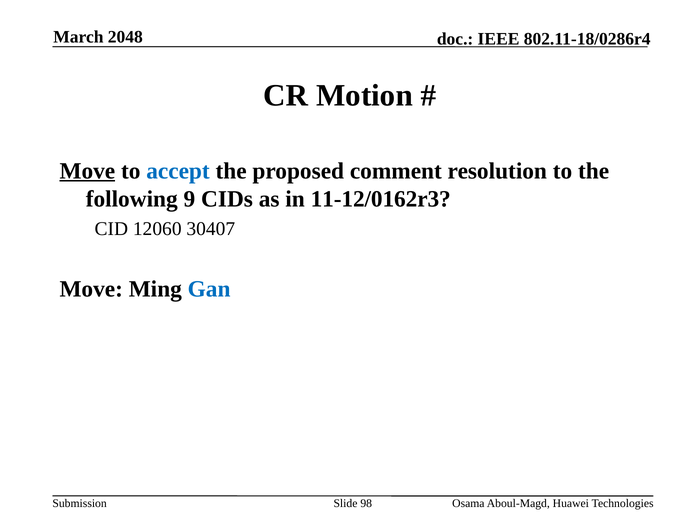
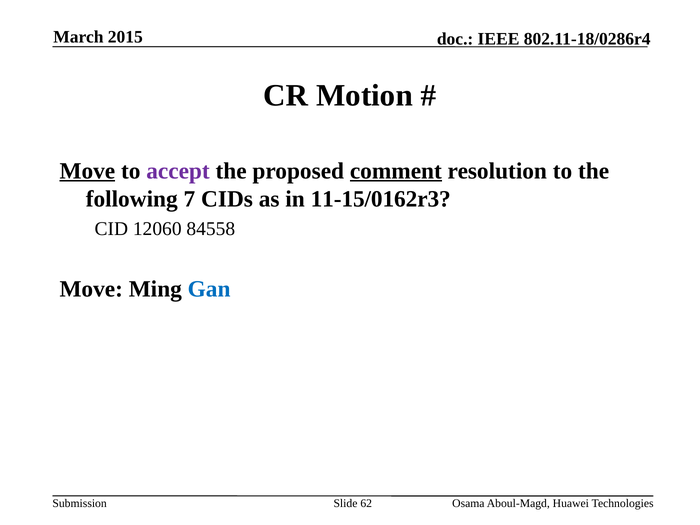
2048: 2048 -> 2015 (125, 37)
accept colour: blue -> purple (178, 171)
comment underline: none -> present (396, 171)
9: 9 -> 7 (189, 199)
11-12/0162r3: 11-12/0162r3 -> 11-15/0162r3 (381, 199)
30407: 30407 -> 84558 (211, 229)
98: 98 -> 62 (366, 504)
